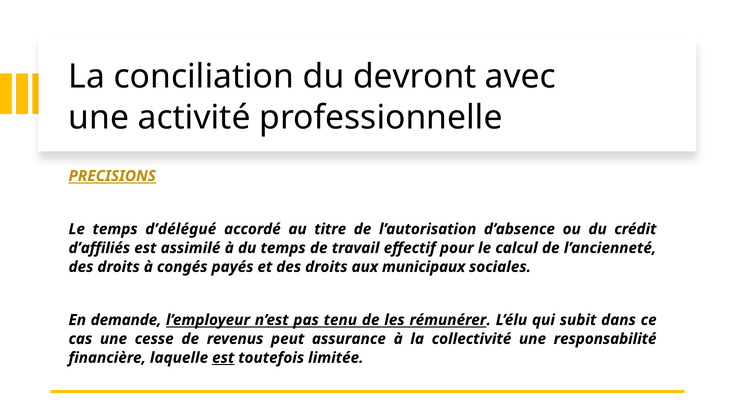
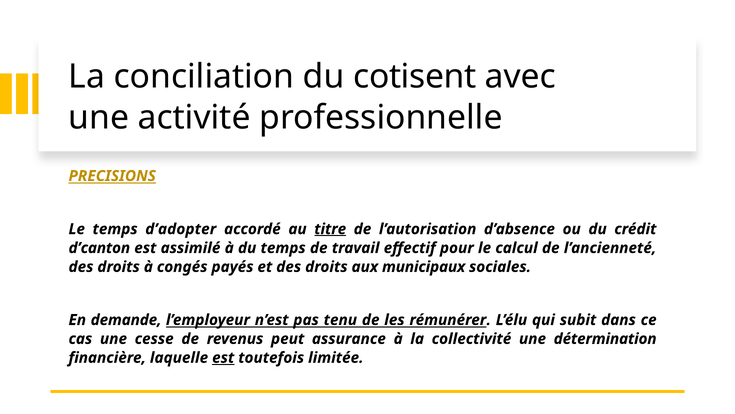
devront: devront -> cotisent (415, 76)
d’délégué: d’délégué -> d’adopter (181, 229)
titre underline: none -> present (330, 229)
d’affiliés: d’affiliés -> d’canton (99, 248)
responsabilité: responsabilité -> détermination (605, 338)
